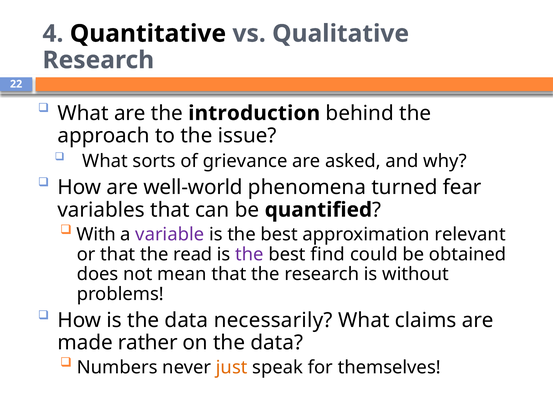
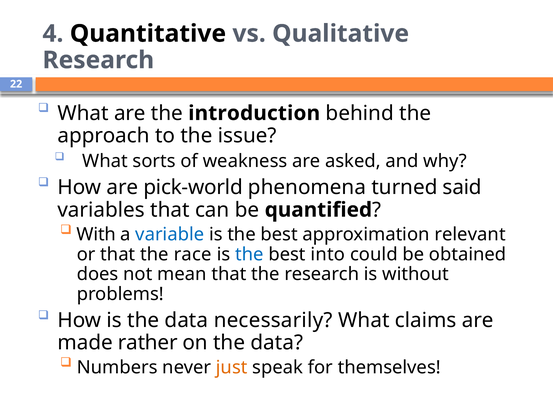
grievance: grievance -> weakness (245, 162)
well-world: well-world -> pick-world (193, 188)
fear: fear -> said (462, 188)
variable colour: purple -> blue (170, 235)
read: read -> race (193, 255)
the colour: purple -> blue (249, 255)
find: find -> into (328, 255)
